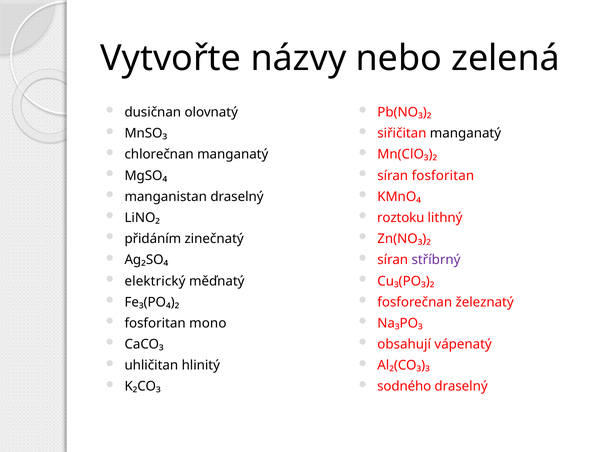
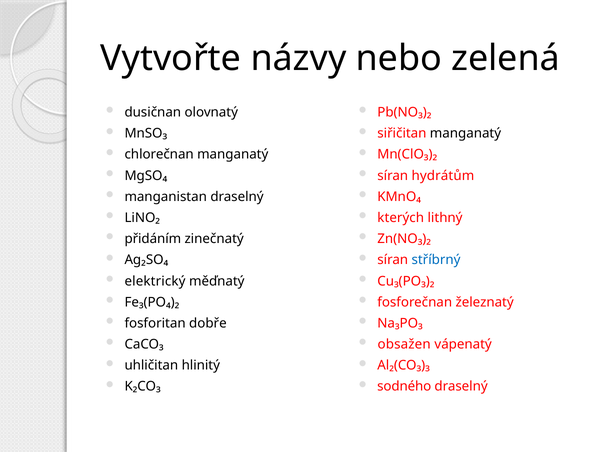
síran fosforitan: fosforitan -> hydrátům (443, 175)
roztoku: roztoku -> kterých (401, 218)
stříbrný colour: purple -> blue (436, 260)
mono: mono -> dobře (208, 323)
obsahují: obsahují -> obsažen (404, 344)
